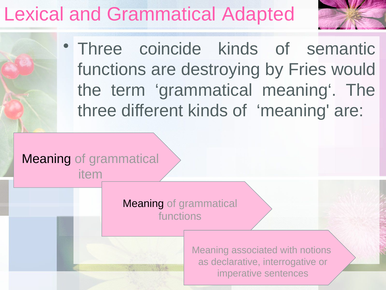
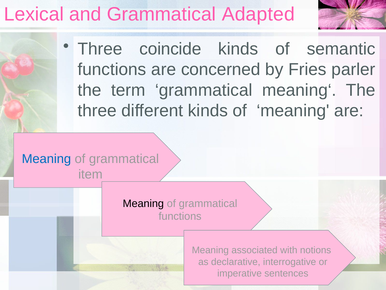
destroying: destroying -> concerned (221, 69)
would: would -> parler (353, 69)
Meaning colour: black -> blue (46, 159)
